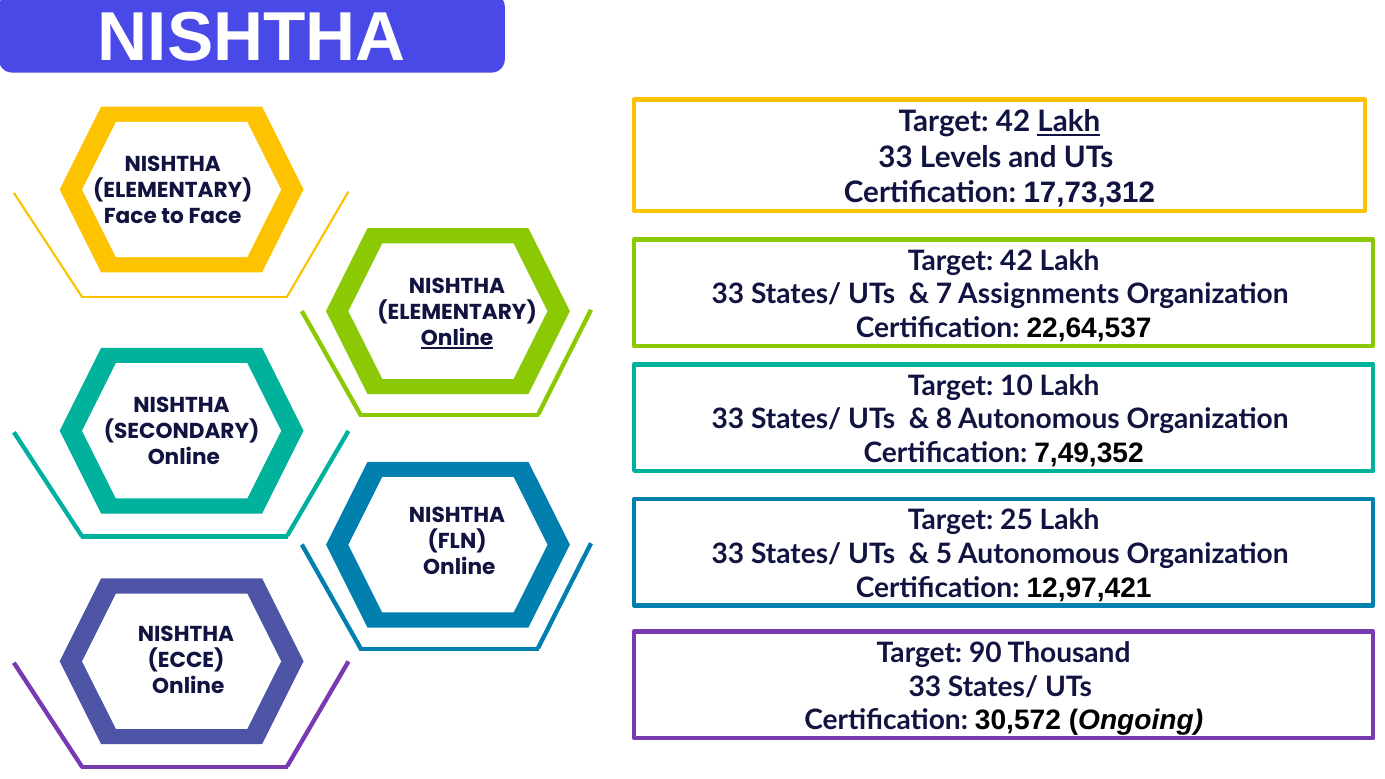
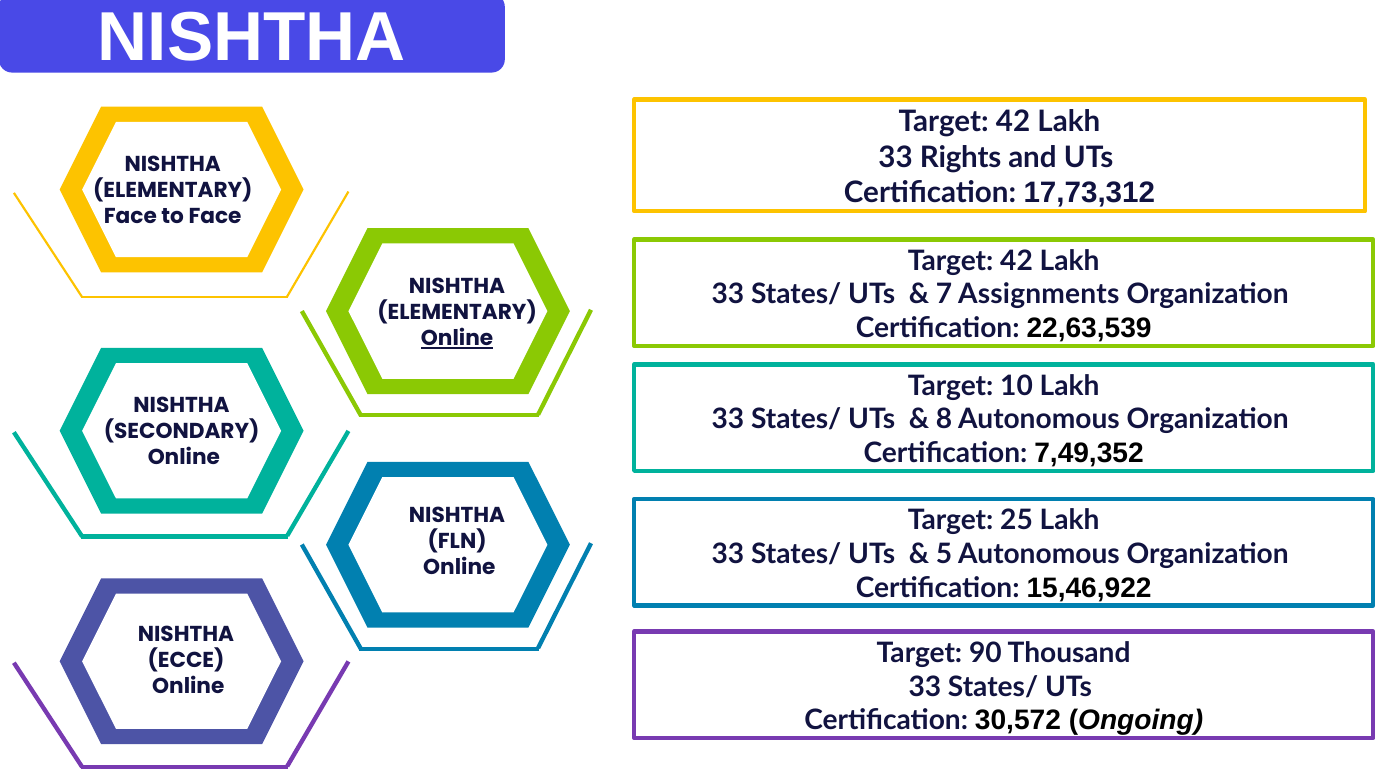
Lakh underline: present -> none (1069, 122)
Levels: Levels -> Rights (961, 158)
22,64,537: 22,64,537 -> 22,63,539 (1089, 329)
12,97,421: 12,97,421 -> 15,46,922 (1089, 588)
